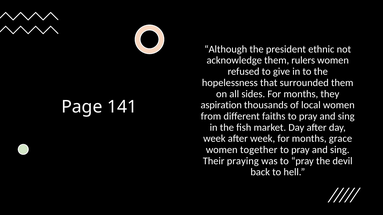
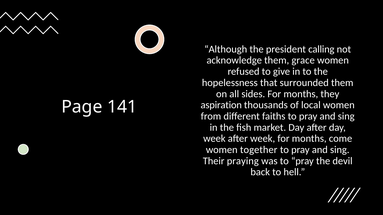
ethnic: ethnic -> calling (321, 49)
rulers: rulers -> grace (303, 60)
grace: grace -> come (341, 139)
